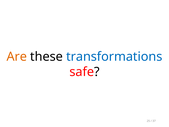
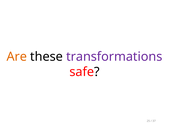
transformations colour: blue -> purple (114, 56)
